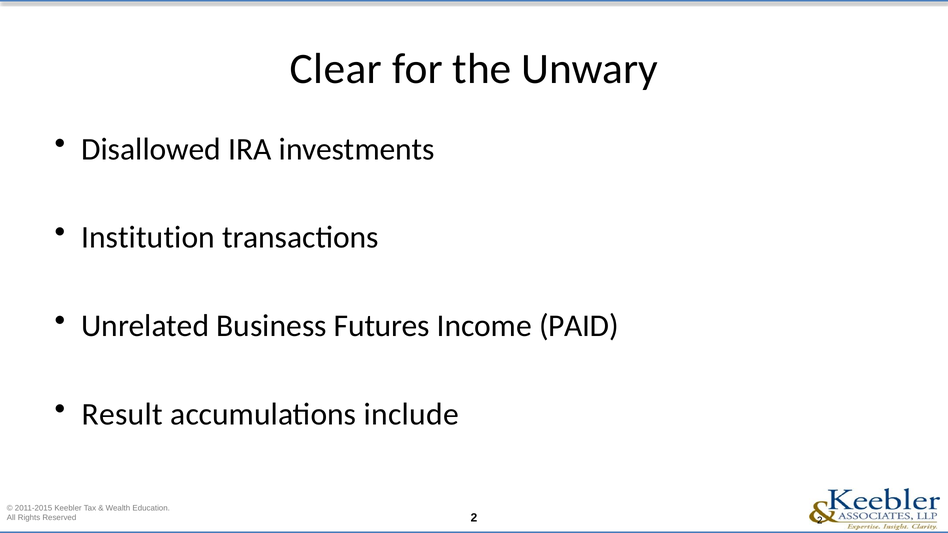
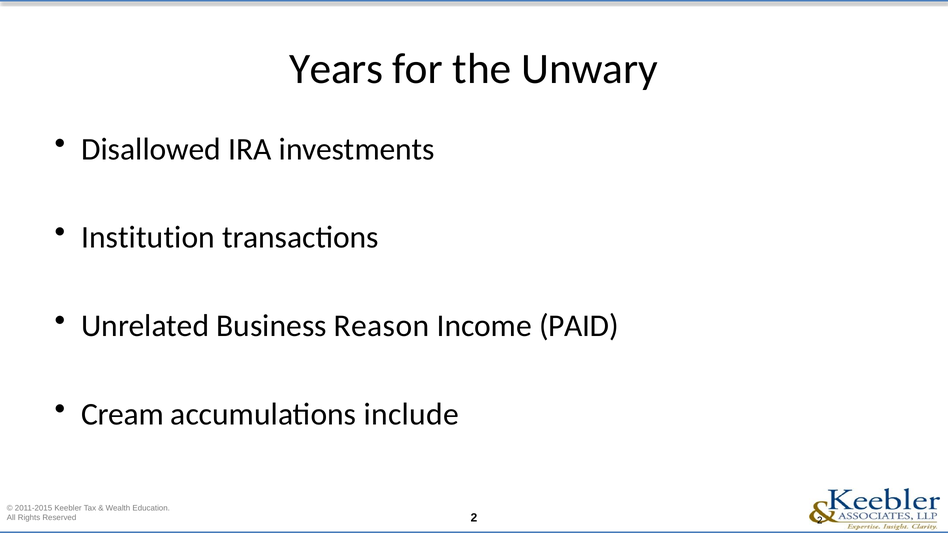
Clear: Clear -> Years (336, 69)
Futures: Futures -> Reason (382, 326)
Result: Result -> Cream (122, 415)
